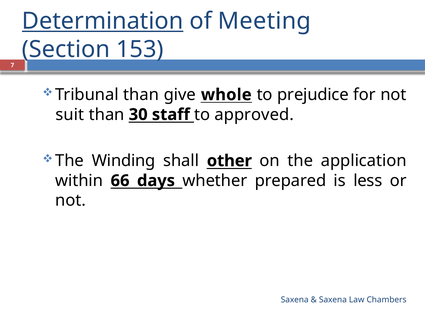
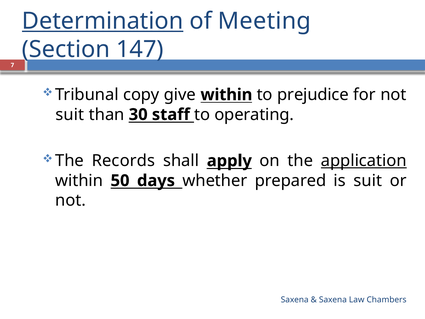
153: 153 -> 147 (140, 49)
Tribunal than: than -> copy (141, 95)
give whole: whole -> within (226, 95)
approved: approved -> operating (254, 114)
Winding: Winding -> Records (123, 161)
other: other -> apply (229, 161)
application underline: none -> present (364, 161)
66: 66 -> 50 (120, 181)
is less: less -> suit (368, 181)
